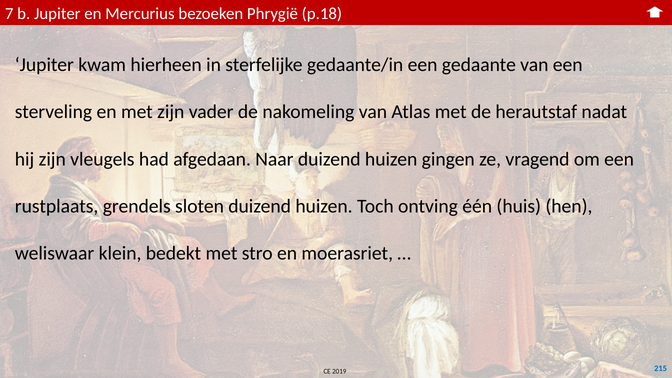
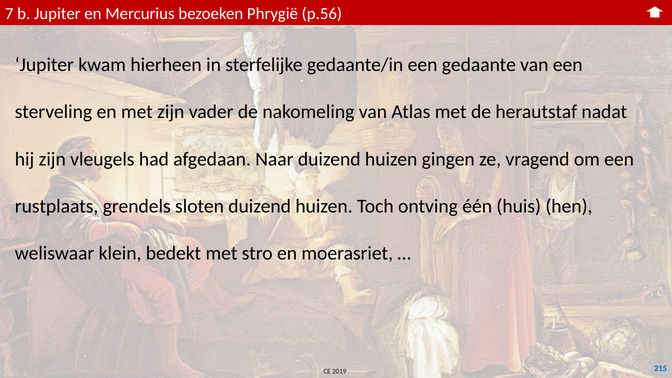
p.18: p.18 -> p.56 (322, 14)
